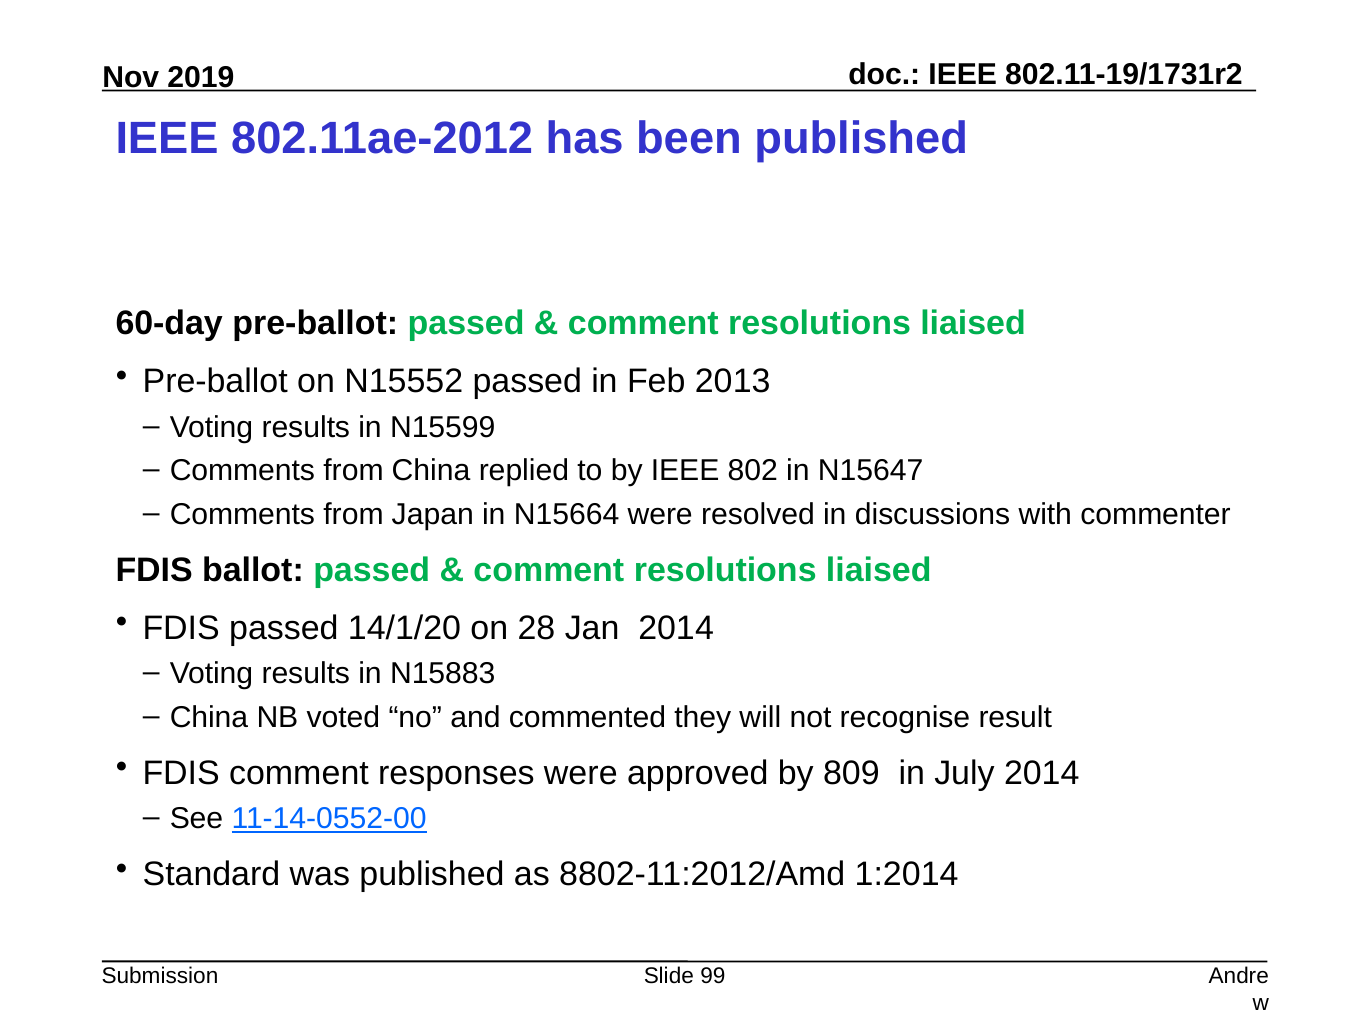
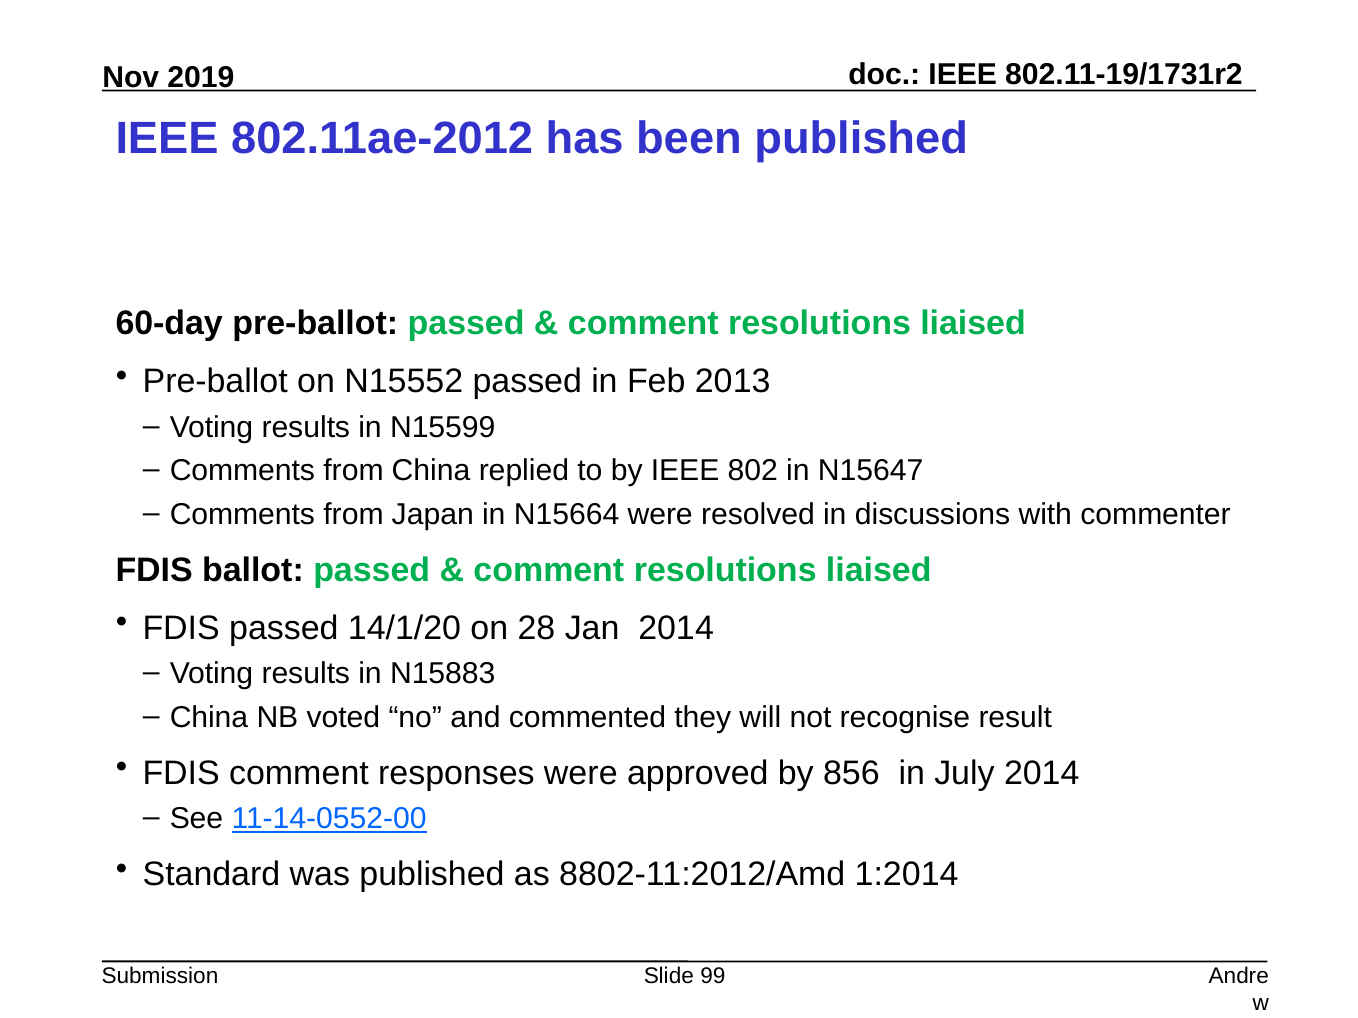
809: 809 -> 856 (851, 773)
